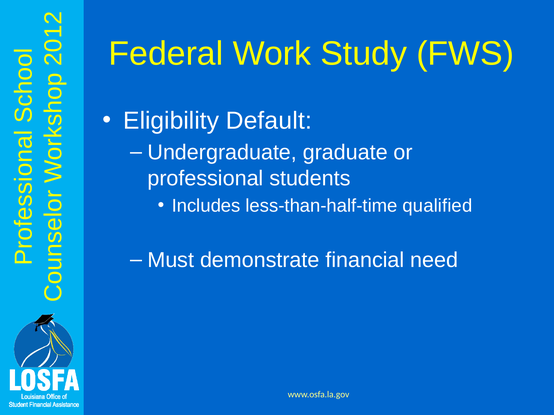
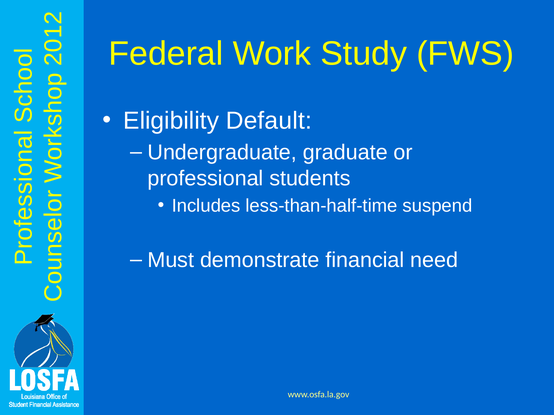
qualified: qualified -> suspend (438, 206)
